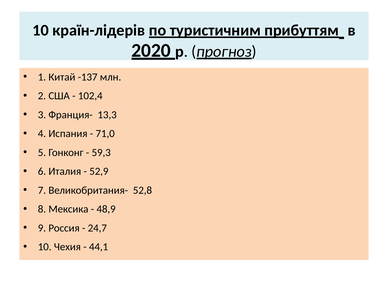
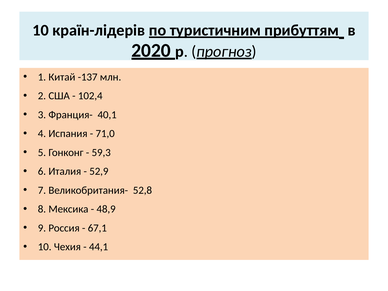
13,3: 13,3 -> 40,1 (107, 115)
24,7: 24,7 -> 67,1 (97, 228)
